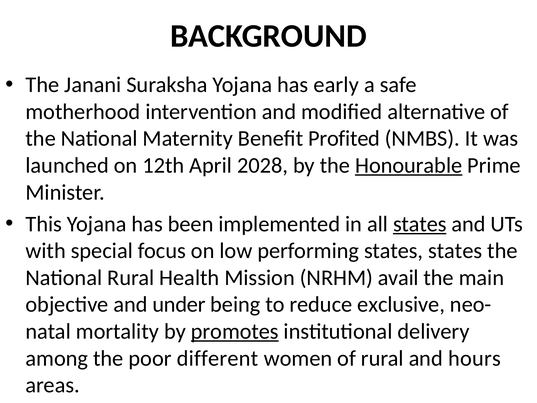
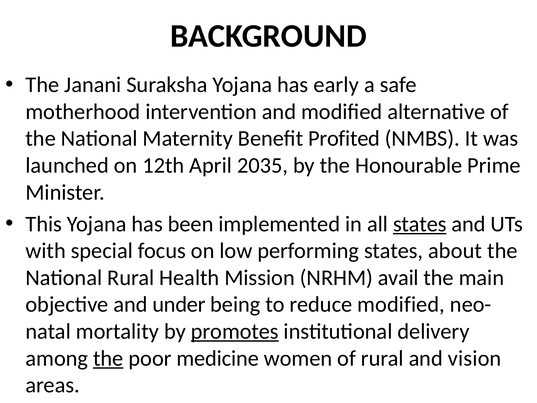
2028: 2028 -> 2035 (263, 165)
Honourable underline: present -> none (409, 165)
states states: states -> about (455, 251)
reduce exclusive: exclusive -> modified (401, 304)
the underline: none -> present (108, 358)
different: different -> medicine (218, 358)
hours: hours -> vision (475, 358)
